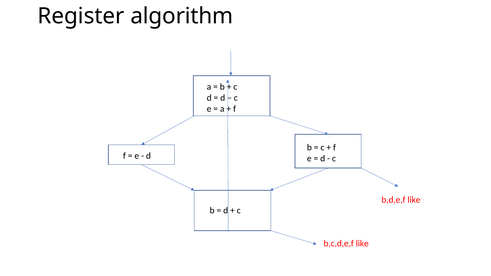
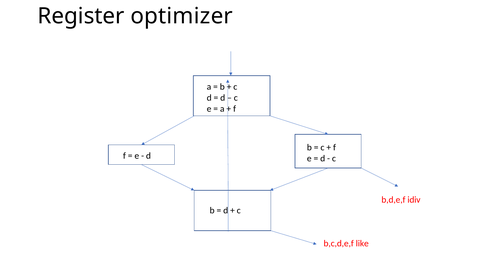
algorithm: algorithm -> optimizer (182, 16)
b,d,e,f like: like -> idiv (414, 200)
